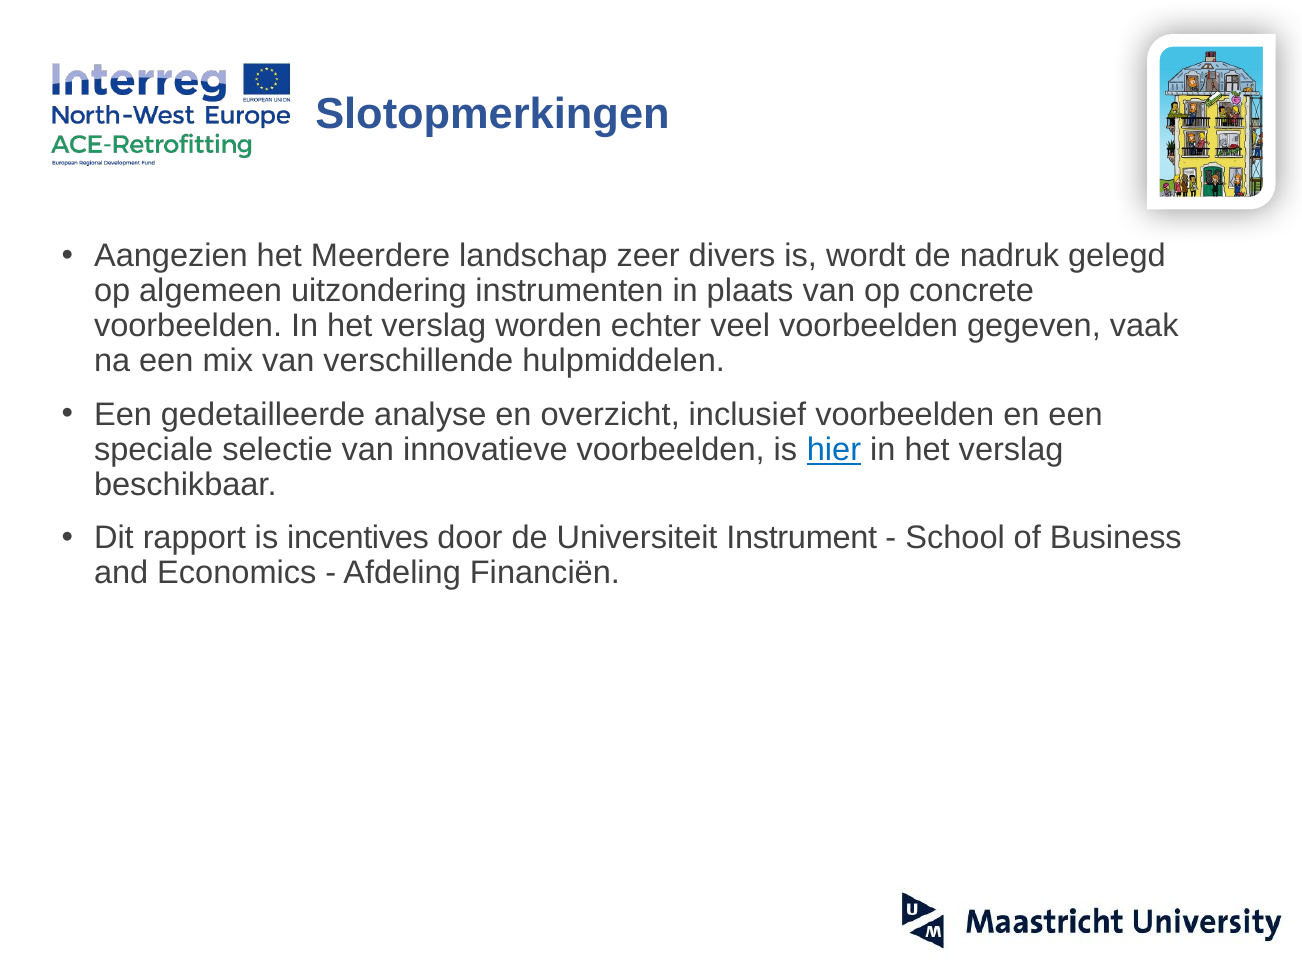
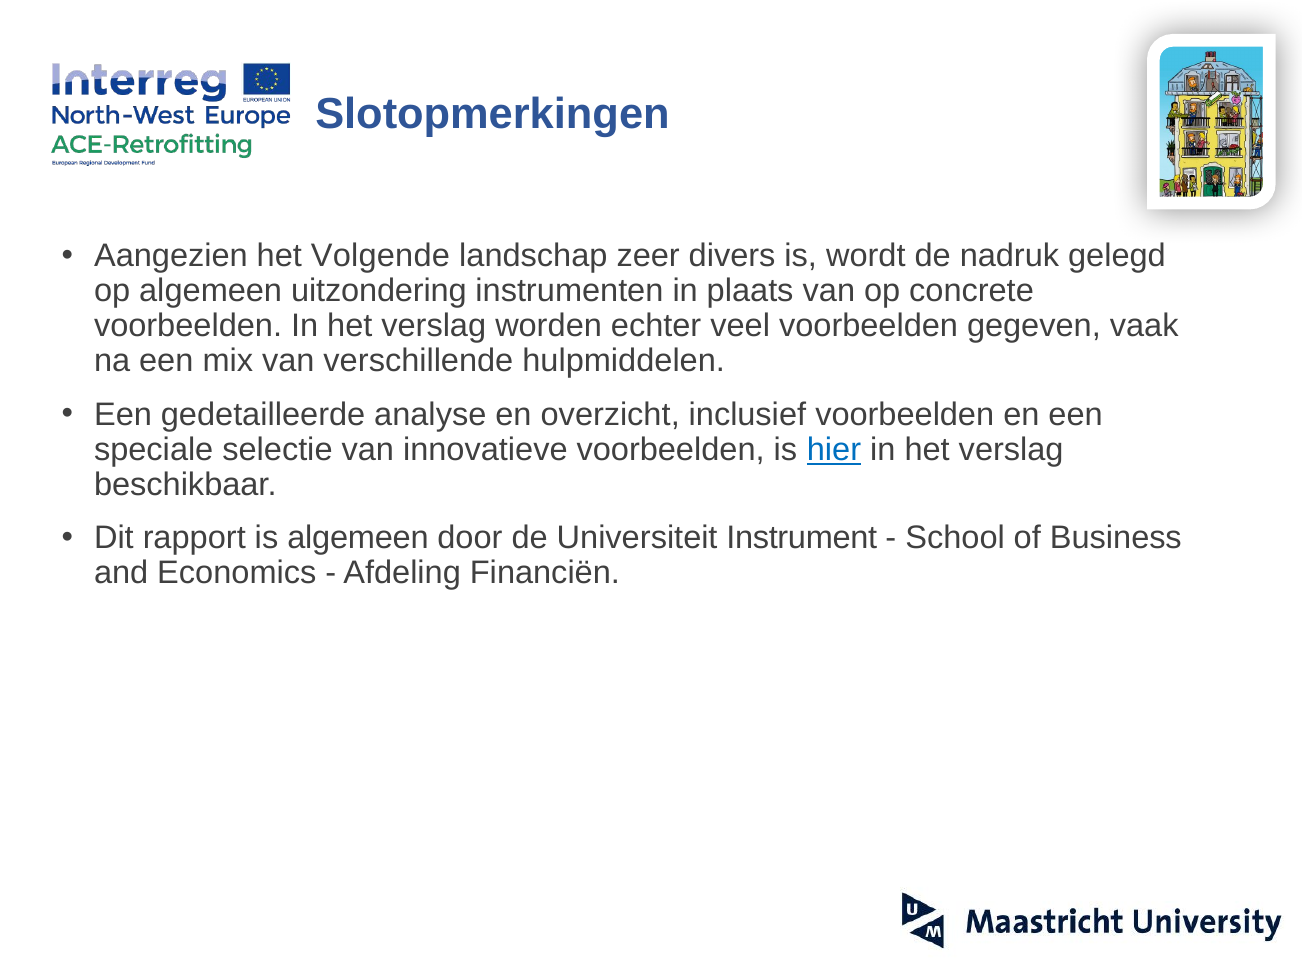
Meerdere: Meerdere -> Volgende (380, 256)
is incentives: incentives -> algemeen (358, 538)
